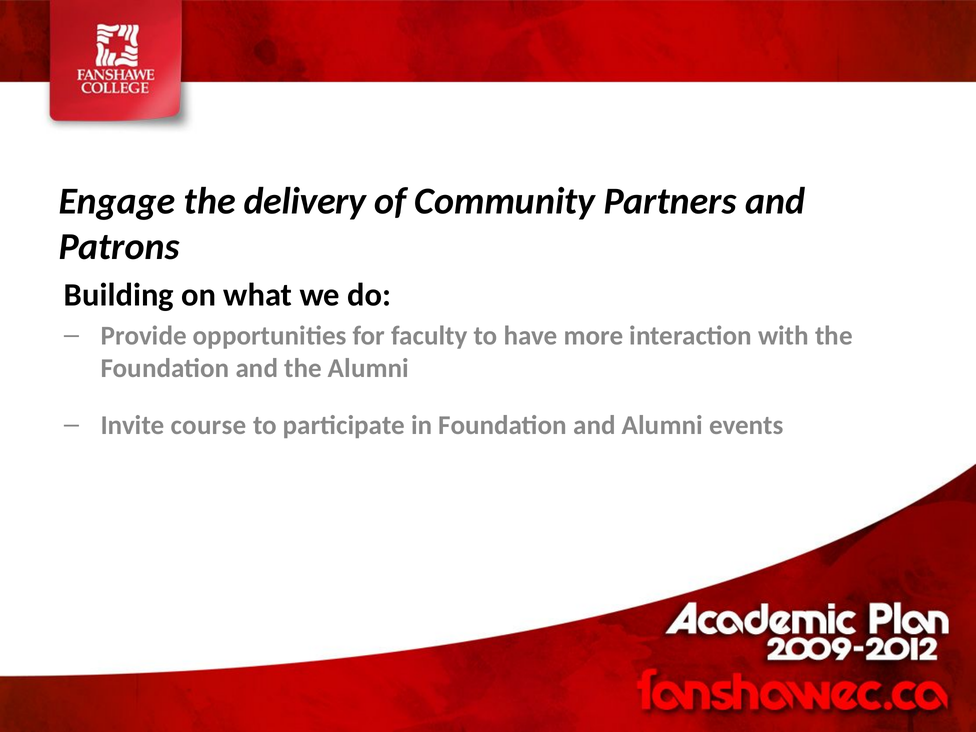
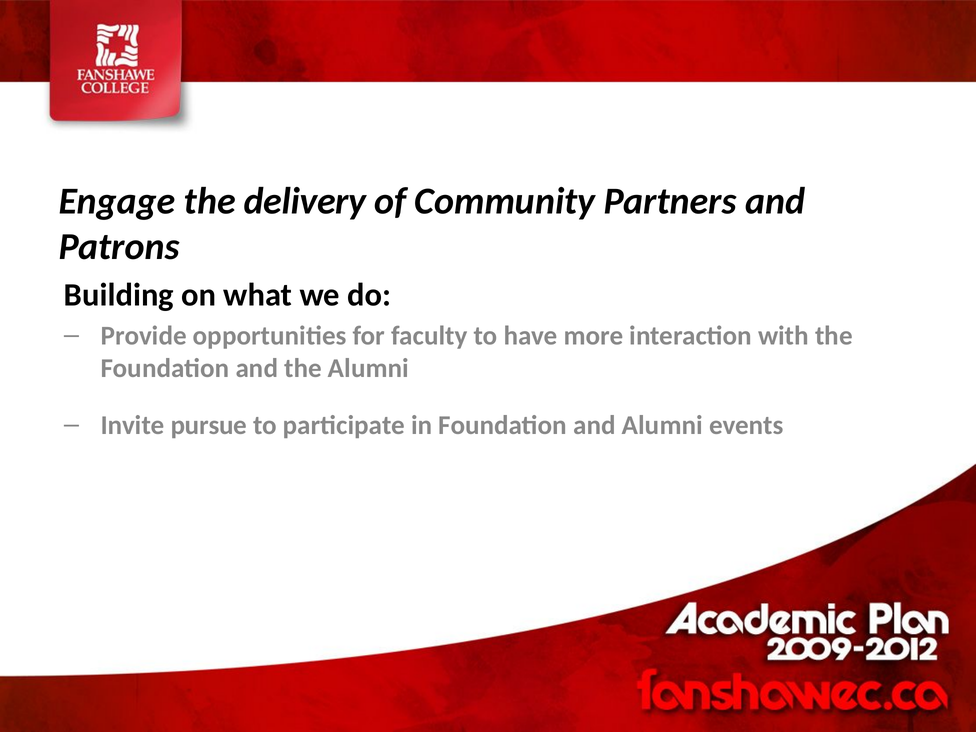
course: course -> pursue (209, 425)
